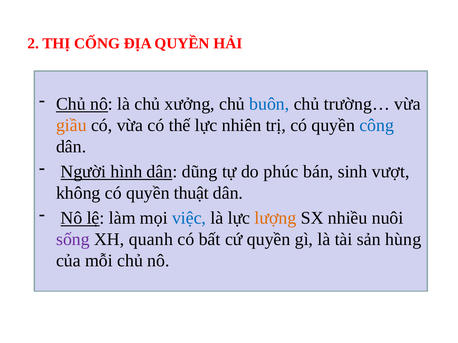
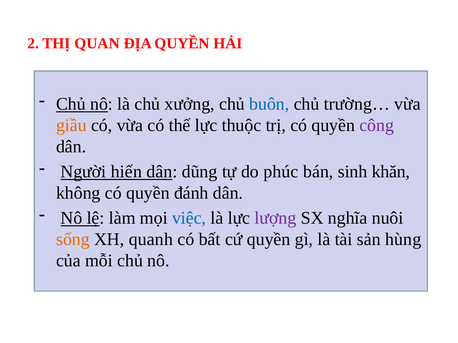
CỐNG: CỐNG -> QUAN (97, 43)
nhiên: nhiên -> thuộc (242, 125)
công colour: blue -> purple (377, 125)
hình: hình -> hiến (126, 172)
vượt: vượt -> khăn (391, 172)
thuật: thuật -> đánh (191, 193)
lượng colour: orange -> purple (275, 218)
nhiều: nhiều -> nghĩa (348, 218)
sống colour: purple -> orange (73, 240)
